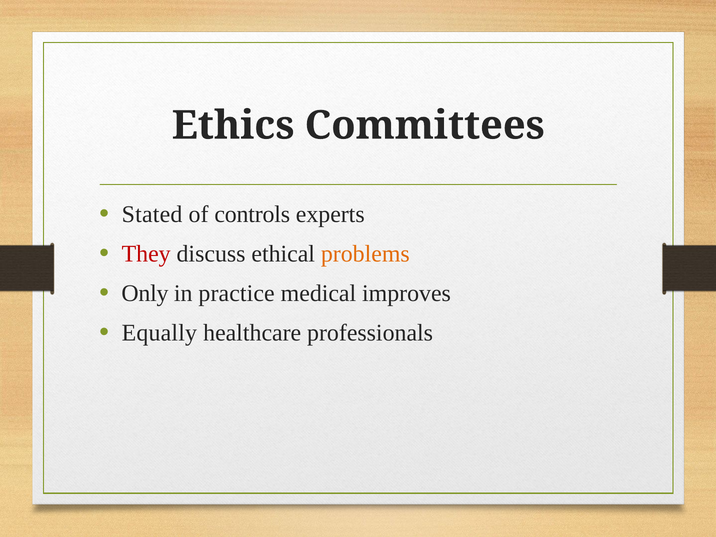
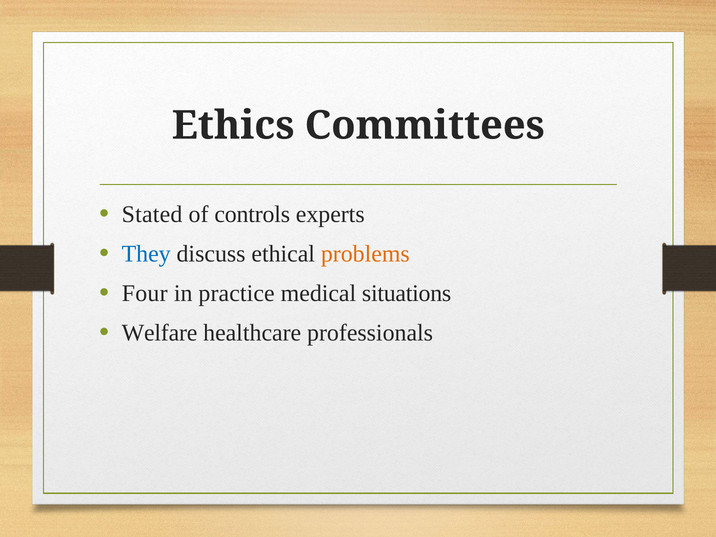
They colour: red -> blue (146, 254)
Only: Only -> Four (145, 293)
improves: improves -> situations (407, 293)
Equally: Equally -> Welfare (160, 333)
